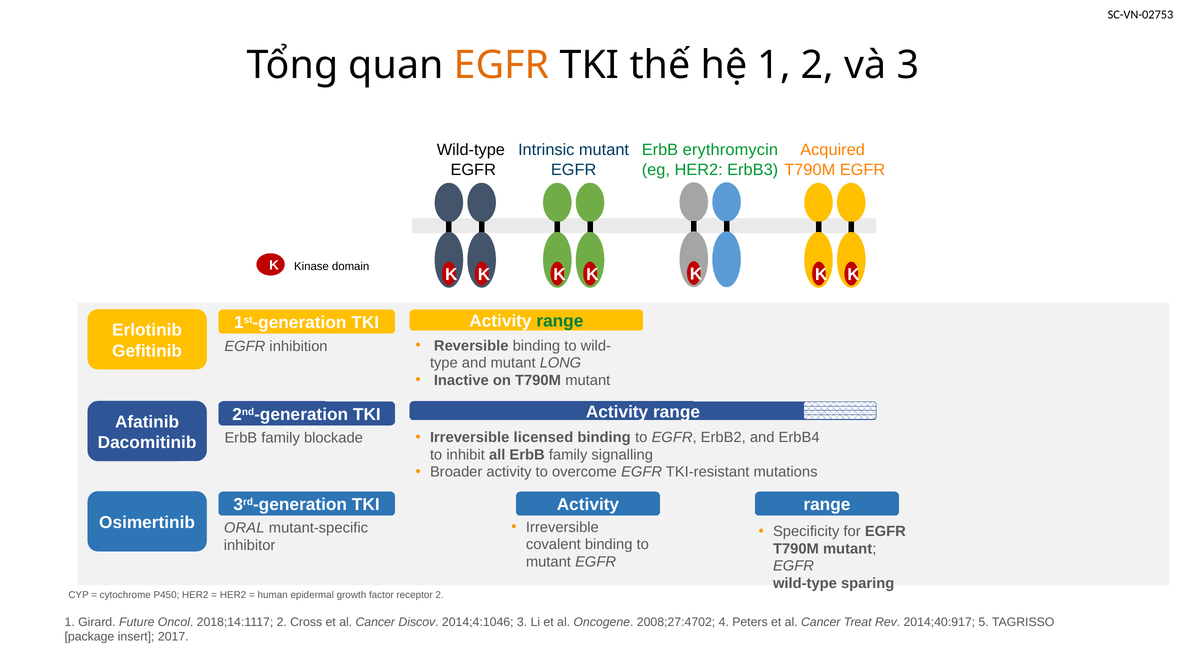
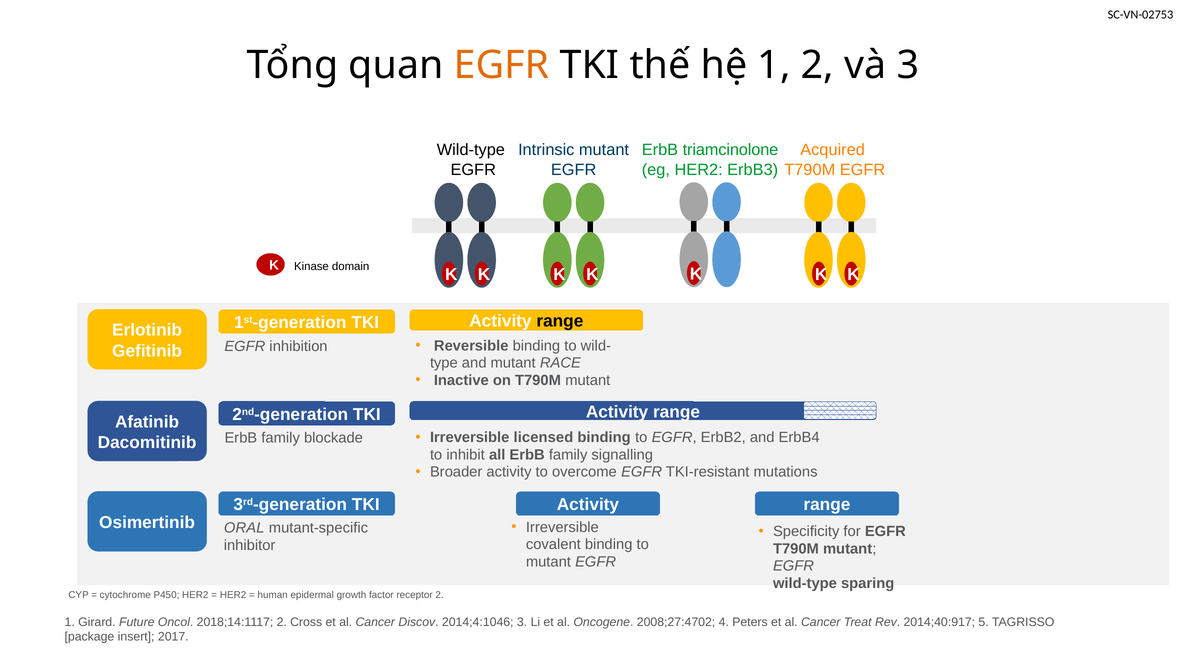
erythromycin: erythromycin -> triamcinolone (731, 150)
range colour: green -> black (560, 321)
LONG: LONG -> RACE (560, 363)
